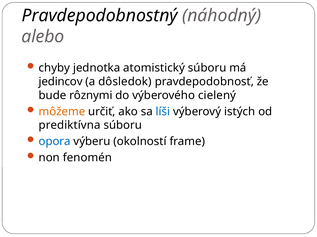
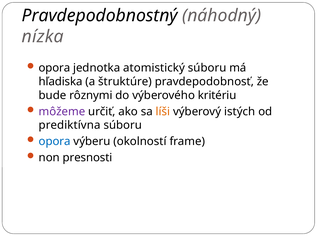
alebo: alebo -> nízka (43, 37)
chyby: chyby -> opora (54, 68)
jedincov: jedincov -> hľadiska (61, 82)
dôsledok: dôsledok -> štruktúre (125, 82)
cielený: cielený -> kritériu (217, 96)
môžeme colour: orange -> purple (62, 112)
líši colour: blue -> orange (163, 112)
fenomén: fenomén -> presnosti (88, 158)
